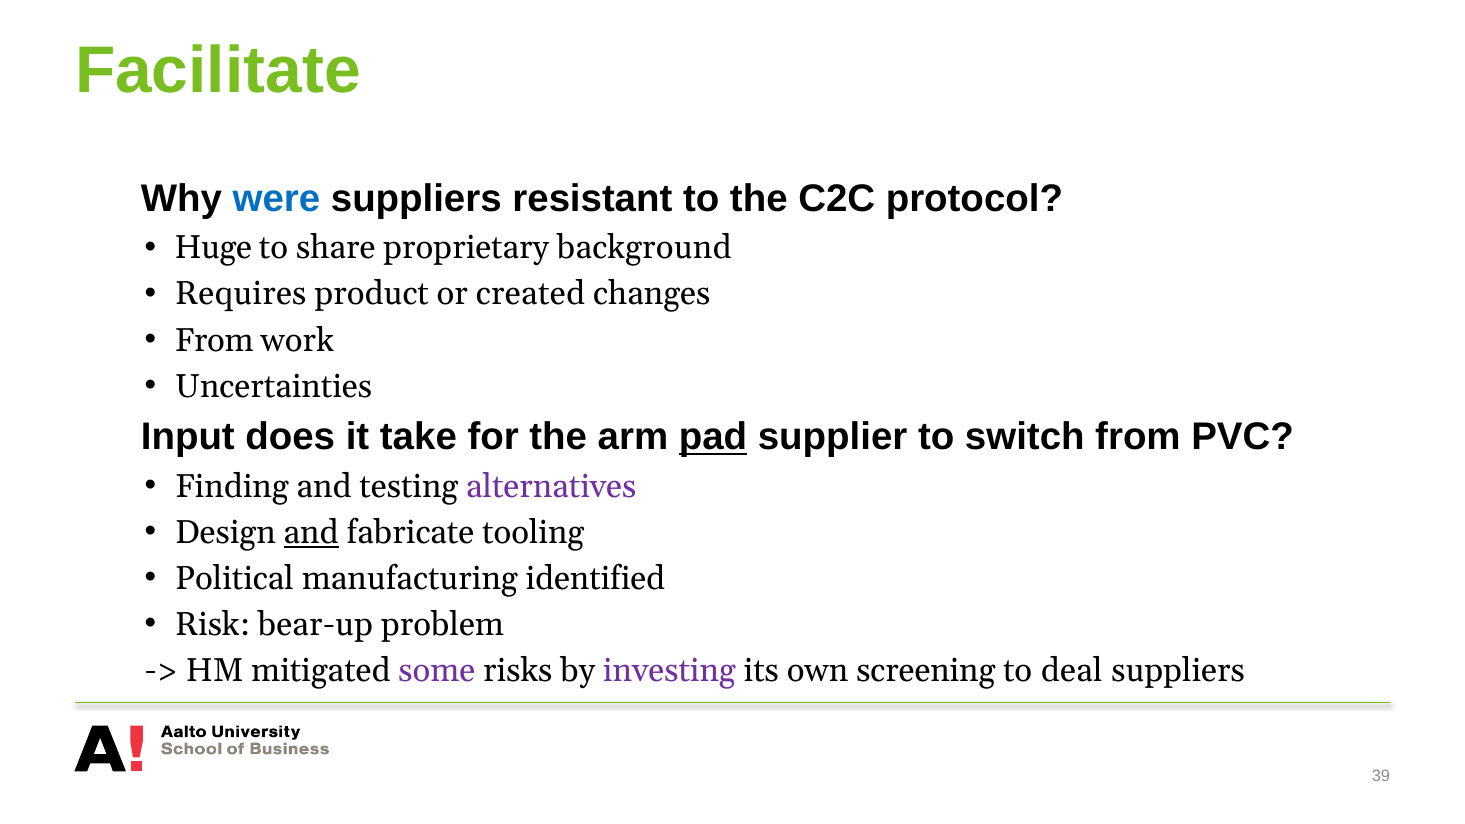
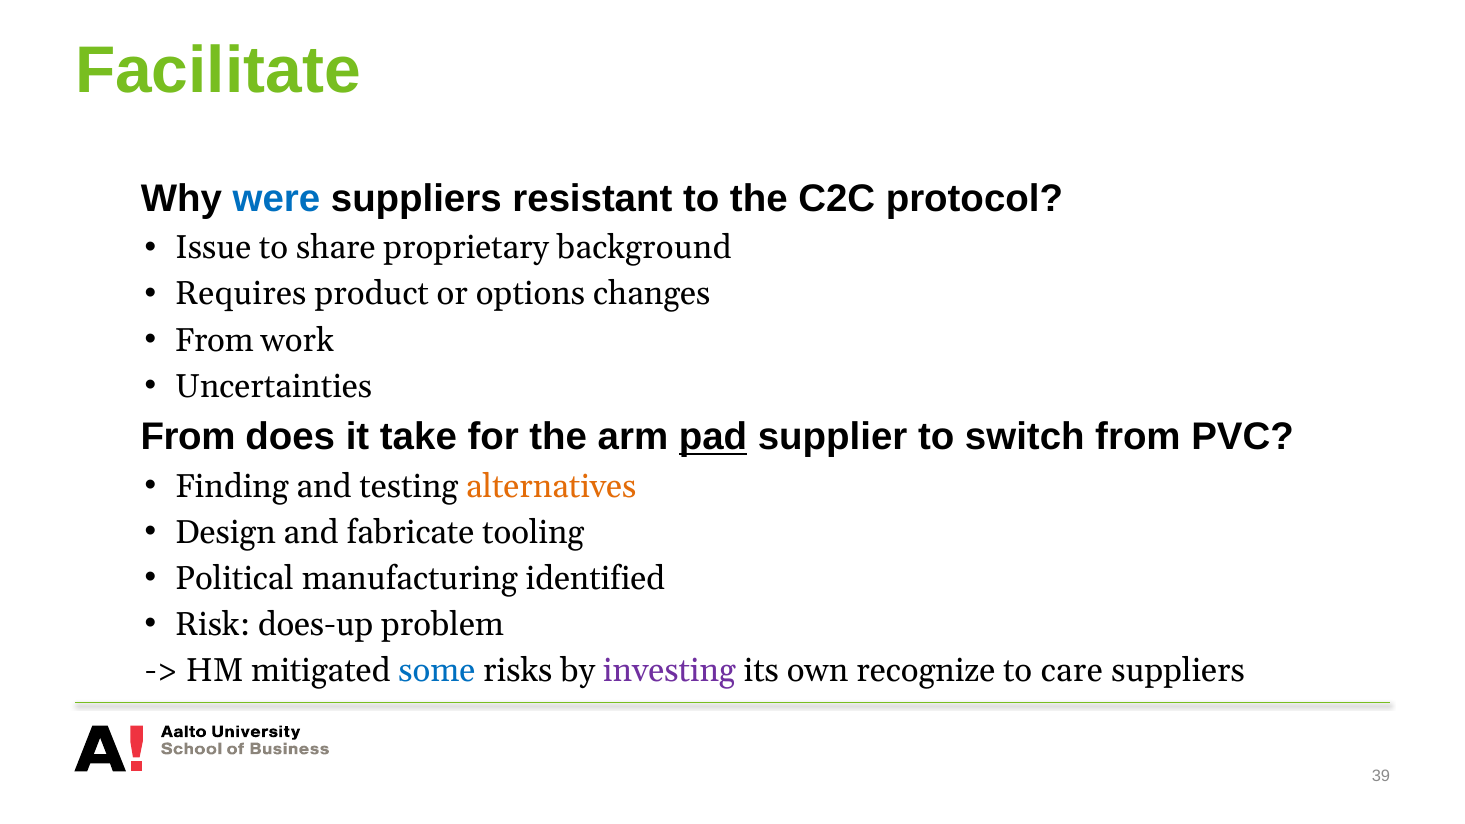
Huge: Huge -> Issue (213, 248)
created: created -> options (531, 294)
Input: Input -> From (188, 437)
alternatives colour: purple -> orange (551, 486)
and underline: present -> none (311, 532)
bear-up: bear-up -> does-up (316, 625)
some colour: purple -> blue (437, 671)
screening: screening -> recognize (926, 671)
deal: deal -> care (1072, 671)
